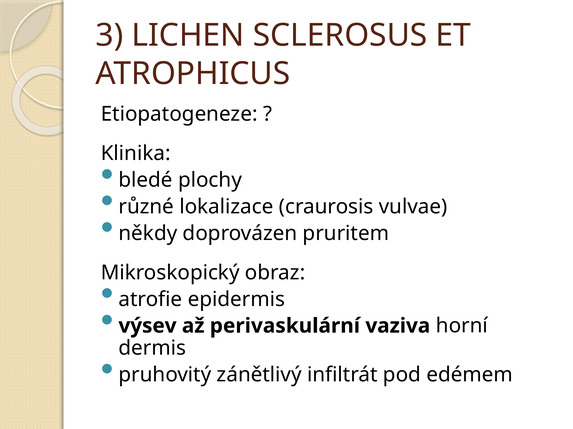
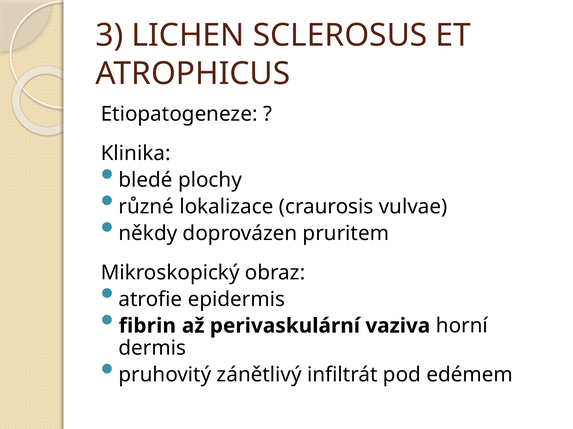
výsev: výsev -> fibrin (147, 326)
